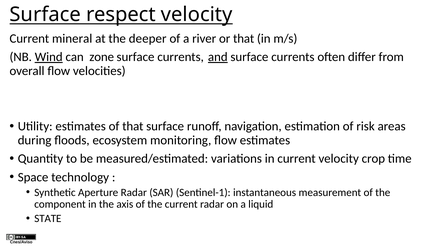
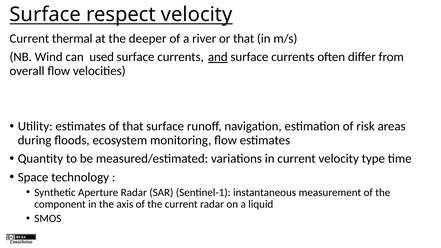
mineral: mineral -> thermal (72, 39)
Wind underline: present -> none (49, 57)
zone: zone -> used (102, 57)
crop: crop -> type (373, 159)
STATE: STATE -> SMOS (48, 219)
